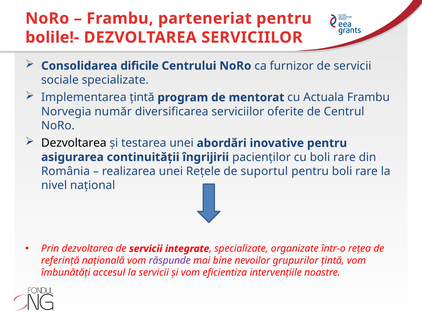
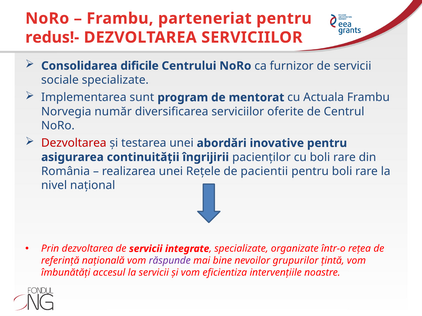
bolile!-: bolile!- -> redus!- (52, 37)
Implementarea țintă: țintă -> sunt (142, 98)
Dezvoltarea colour: black -> red (74, 143)
suportul: suportul -> pacientii (264, 171)
